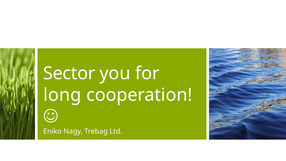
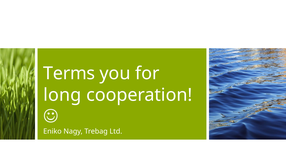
Sector: Sector -> Terms (69, 73)
